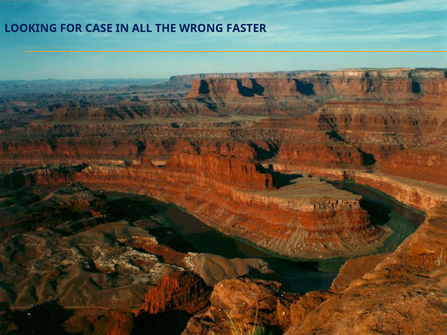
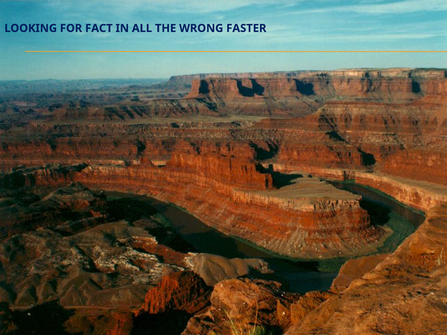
CASE: CASE -> FACT (99, 28)
